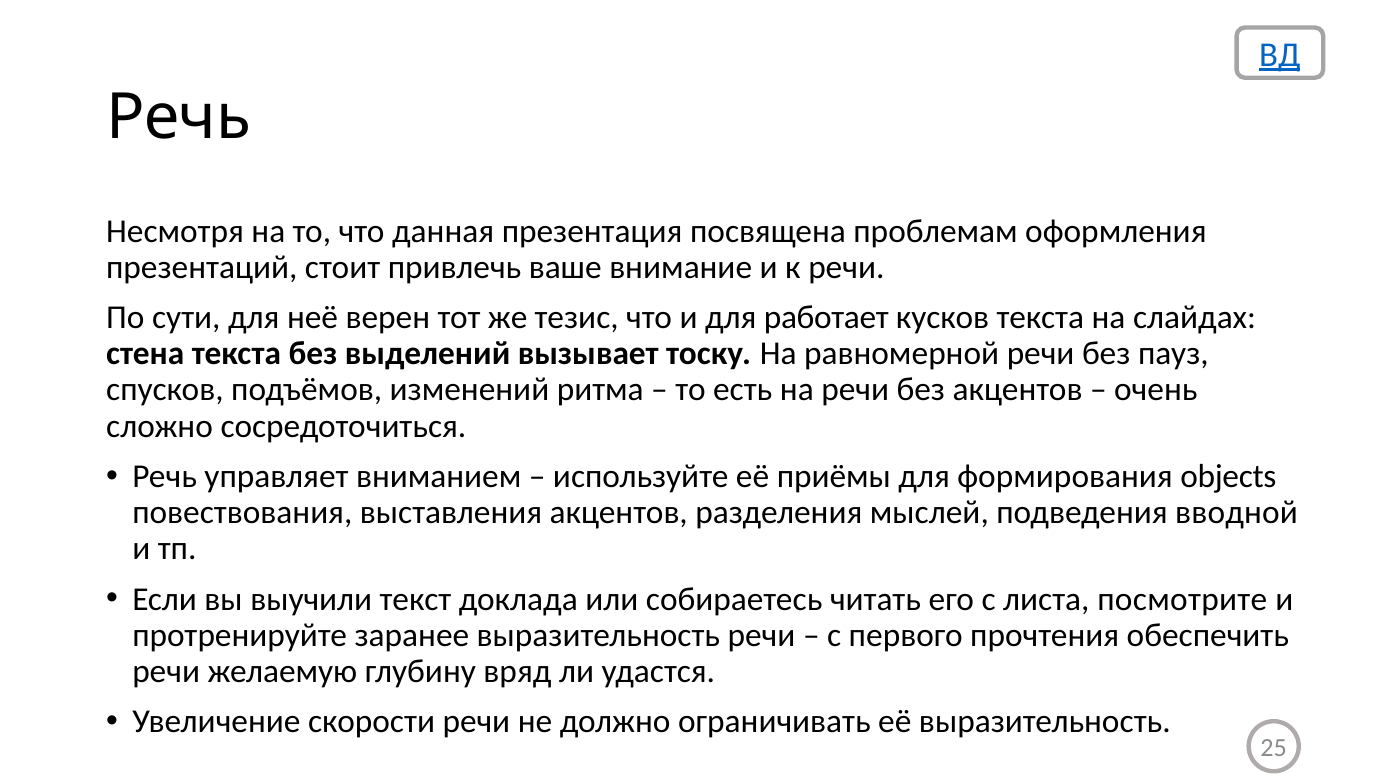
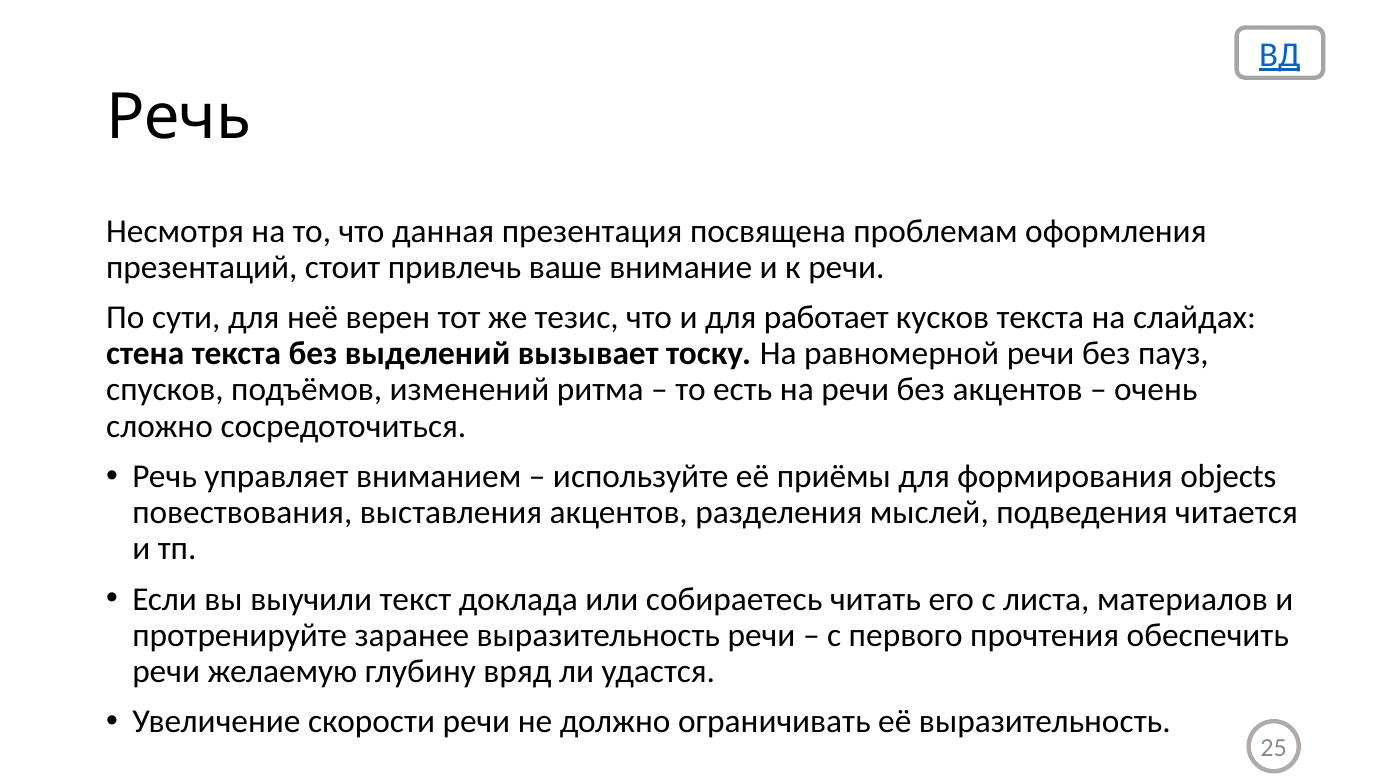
вводной: вводной -> читается (1237, 513)
посмотрите: посмотрите -> материалов (1182, 599)
